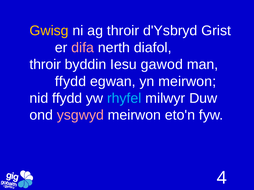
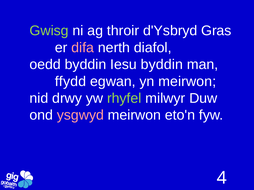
Gwisg colour: yellow -> light green (49, 31)
Grist: Grist -> Gras (216, 31)
throir: throir -> oedd (45, 65)
Iesu gawod: gawod -> byddin (162, 65)
nid ffydd: ffydd -> drwy (67, 99)
rhyfel colour: light blue -> light green (124, 99)
